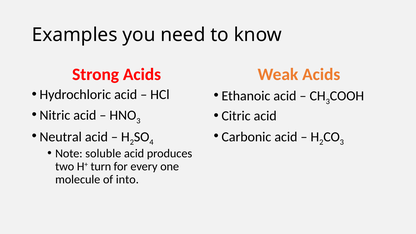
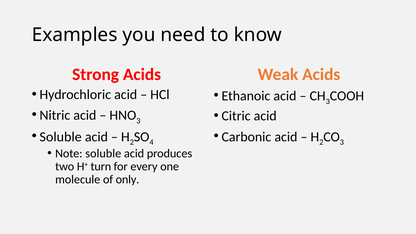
Neutral: Neutral -> Soluble (61, 137)
into: into -> only (127, 180)
